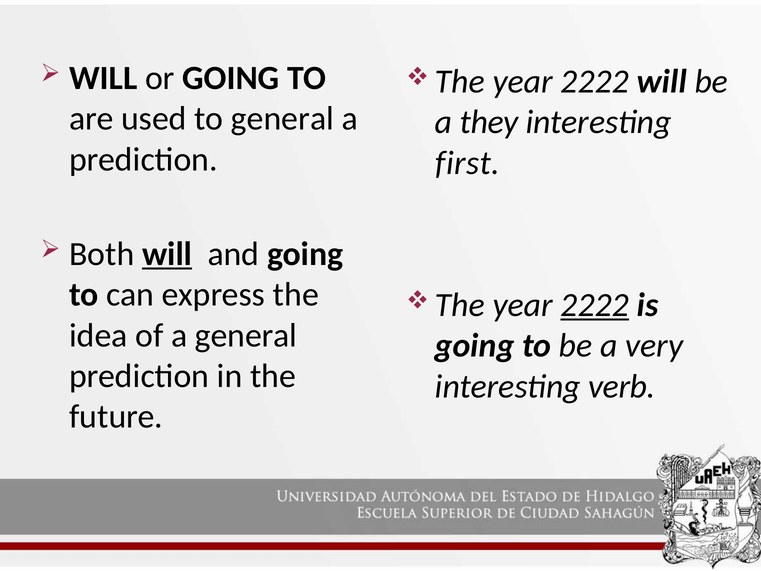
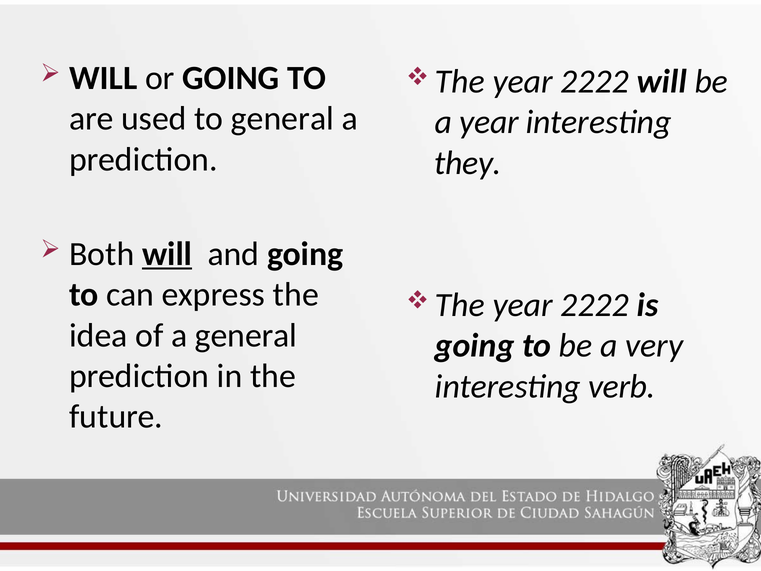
a they: they -> year (489, 122)
first: first -> they (468, 163)
2222 underline: present -> none (595, 305)
